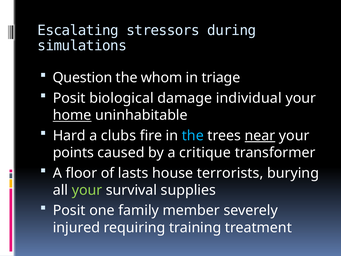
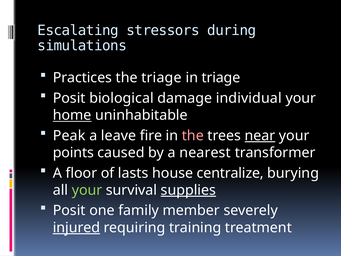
Question: Question -> Practices (82, 78)
the whom: whom -> triage (161, 78)
Hard: Hard -> Peak (69, 135)
clubs: clubs -> leave (119, 135)
the colour: light blue -> pink (193, 135)
critique: critique -> nearest (205, 153)
terrorists: terrorists -> centralize (230, 173)
supplies underline: none -> present (188, 190)
injured underline: none -> present (76, 227)
